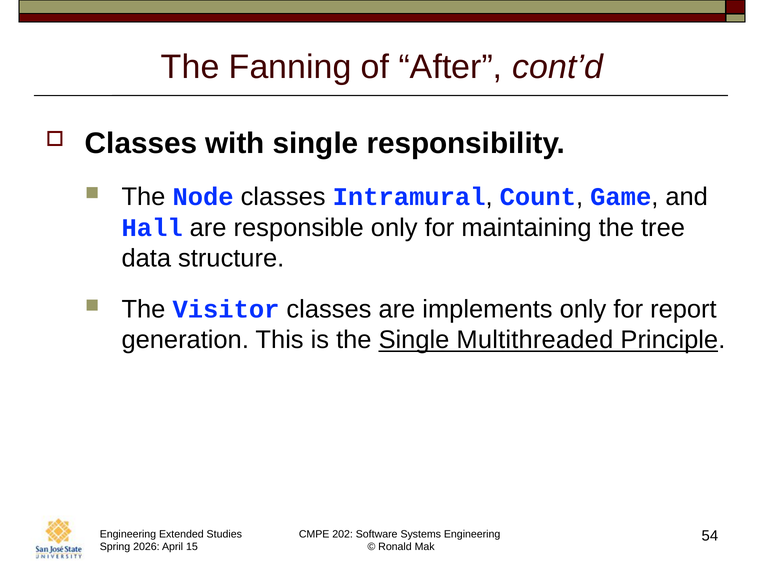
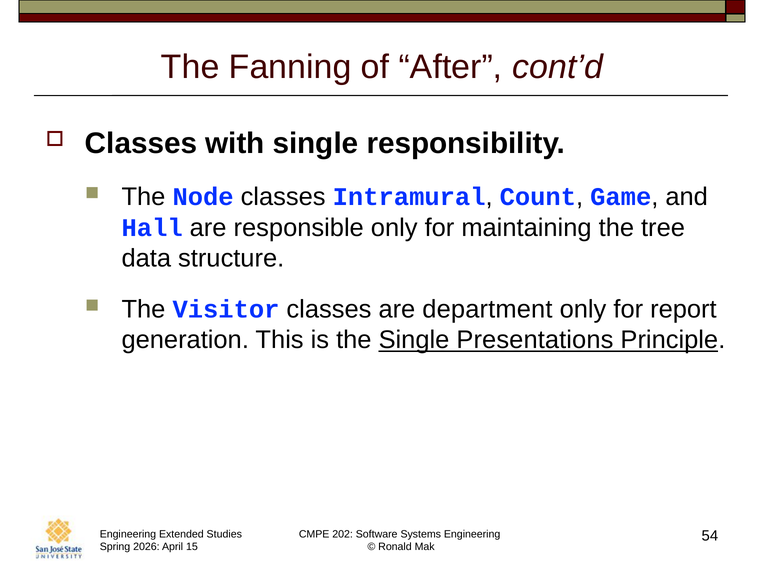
implements: implements -> department (487, 309)
Multithreaded: Multithreaded -> Presentations (535, 340)
